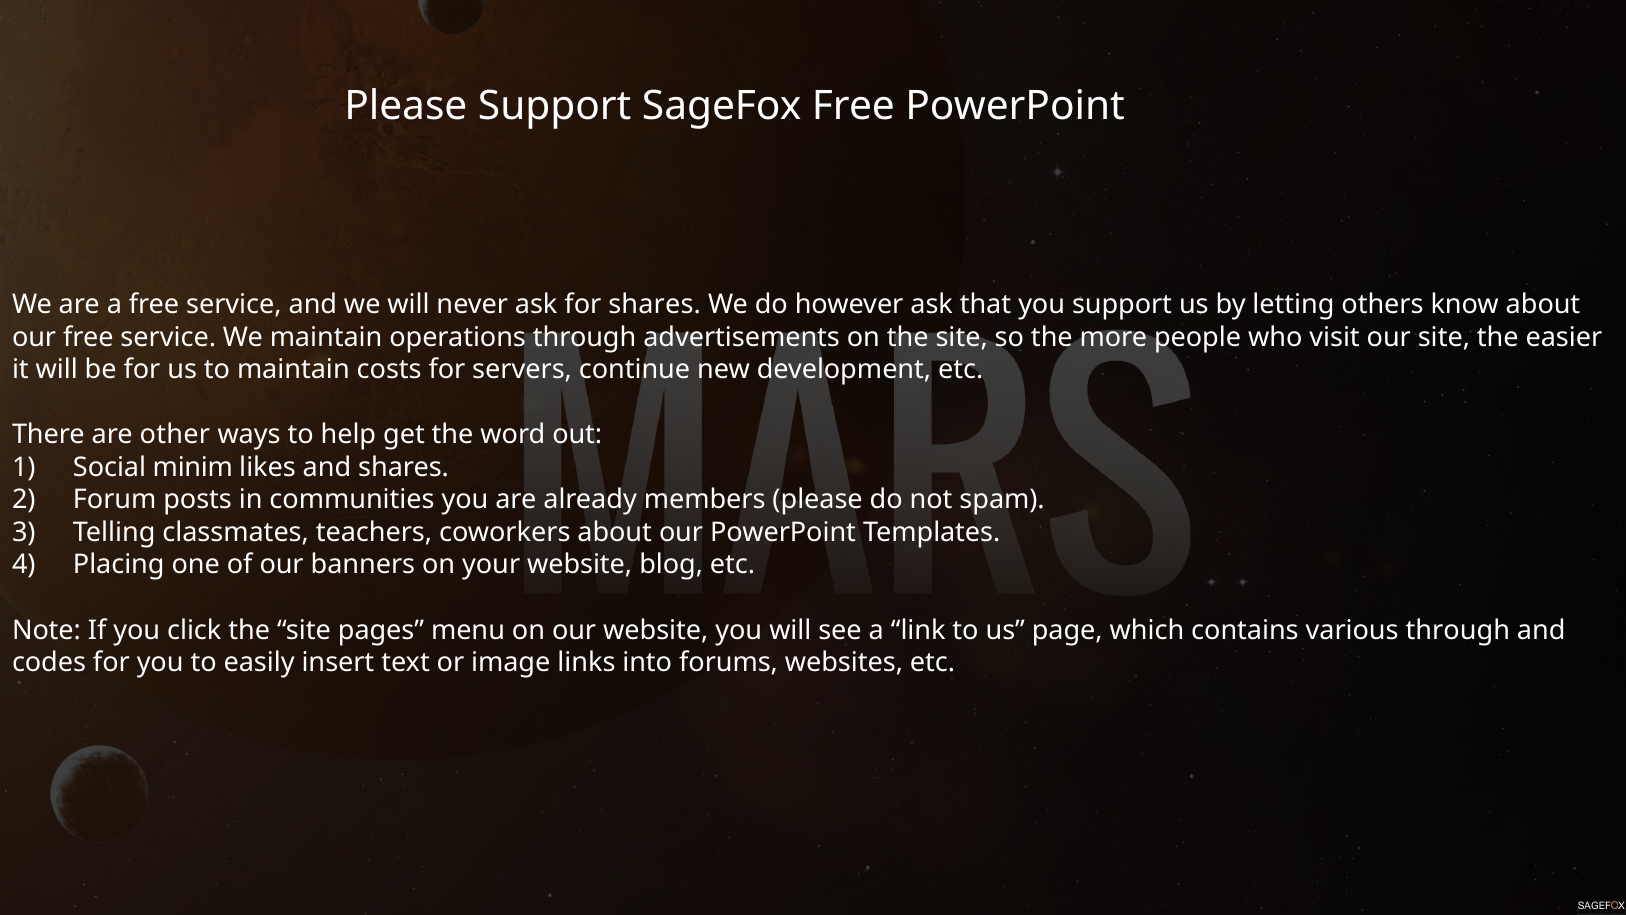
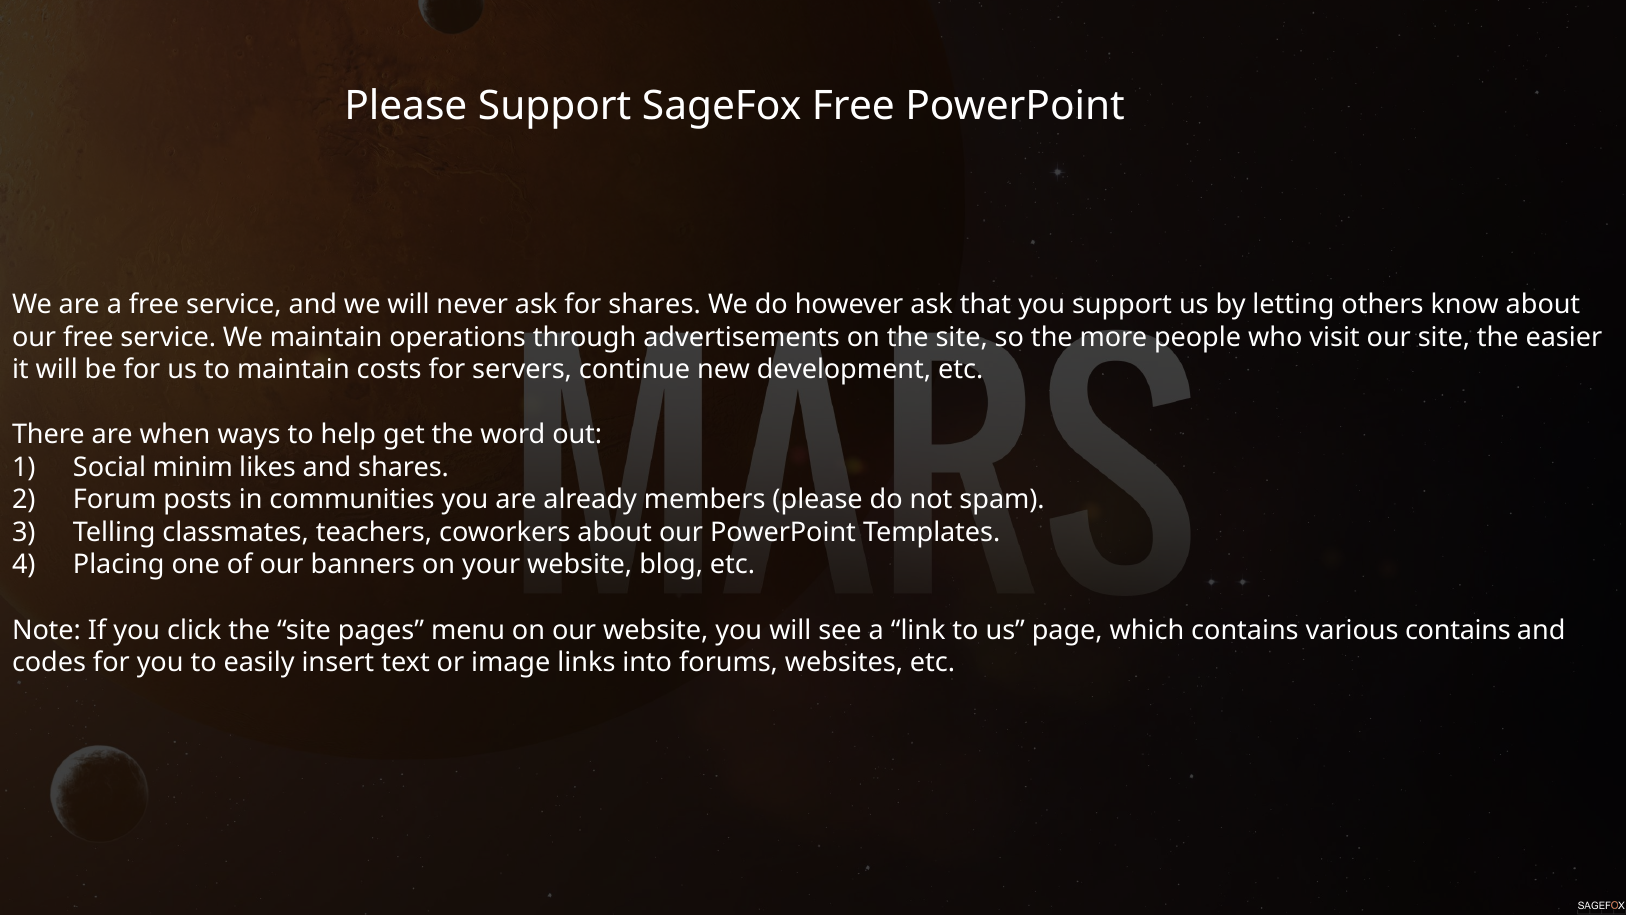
other: other -> when (175, 435)
various through: through -> contains (1458, 630)
